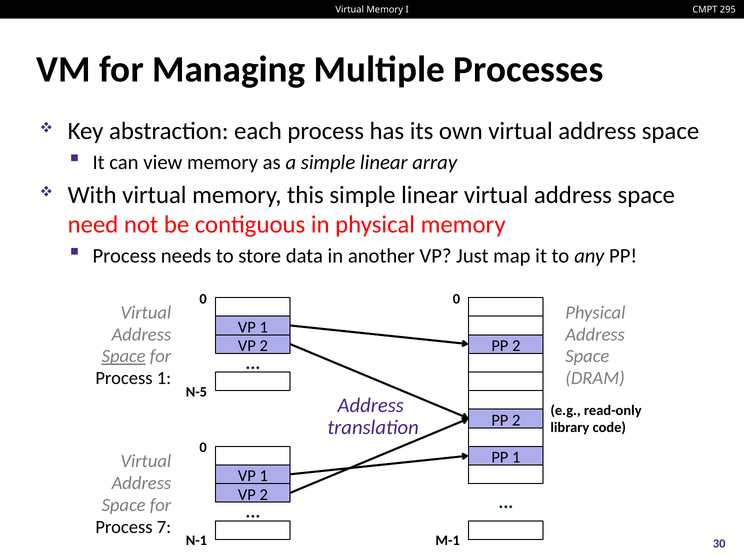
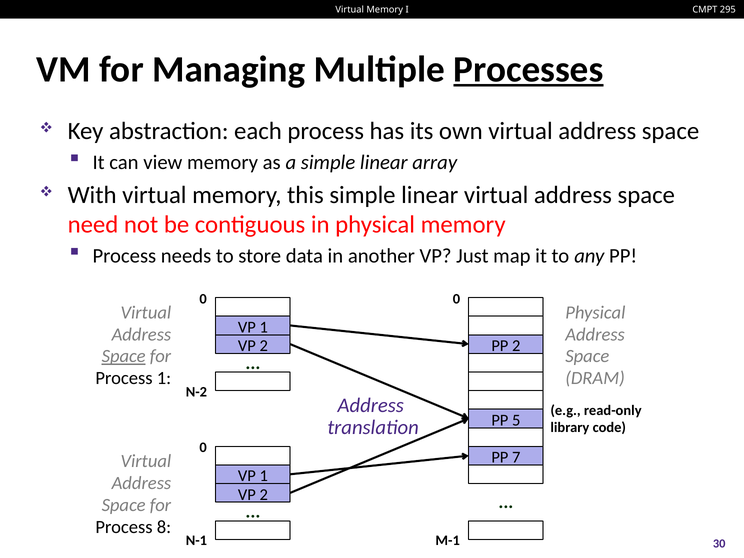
Processes underline: none -> present (528, 69)
N-5: N-5 -> N-2 (196, 392)
2: 2 -> 5 (516, 420)
PP 1: 1 -> 7 (516, 457)
7: 7 -> 8 (164, 527)
